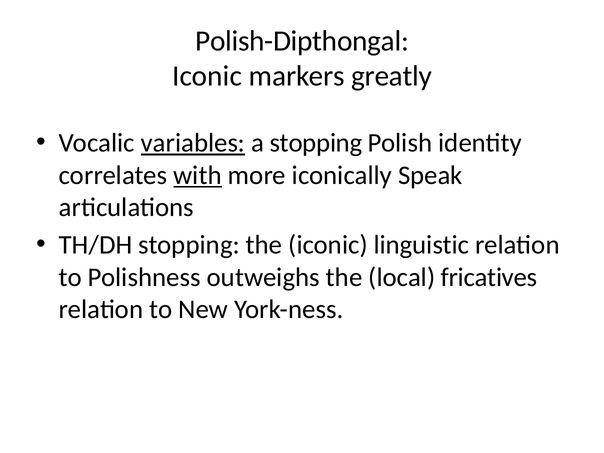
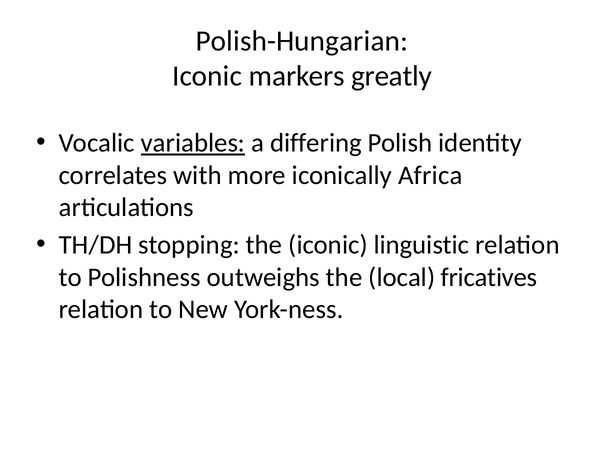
Polish-Dipthongal: Polish-Dipthongal -> Polish-Hungarian (302, 41)
a stopping: stopping -> differing (316, 143)
with underline: present -> none (198, 175)
Speak: Speak -> Africa (430, 175)
